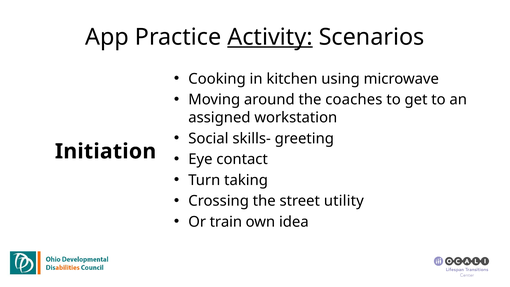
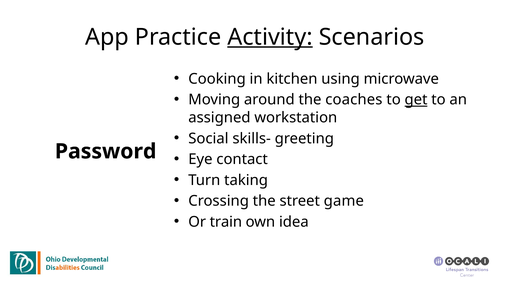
get underline: none -> present (416, 100)
Initiation: Initiation -> Password (106, 151)
utility: utility -> game (344, 201)
